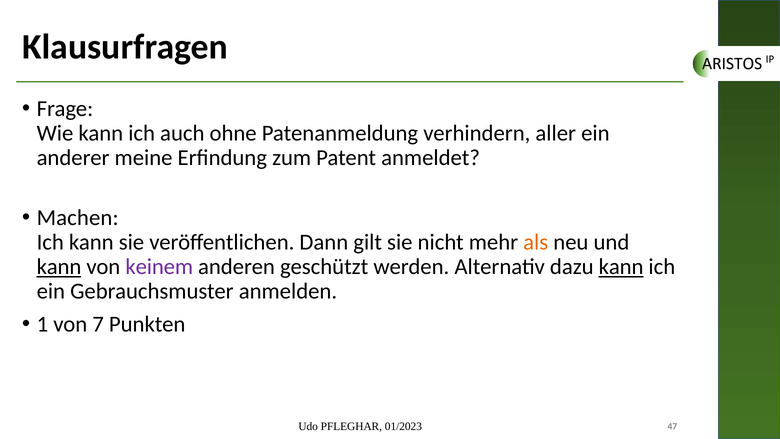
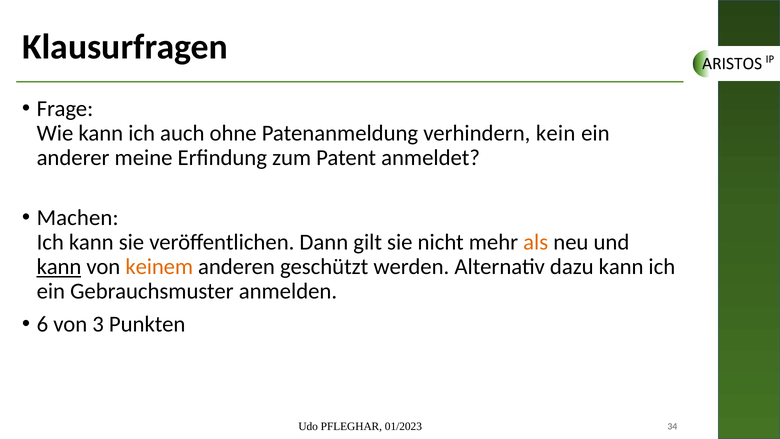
aller: aller -> kein (556, 133)
keinem colour: purple -> orange (159, 267)
kann underline: present -> none (621, 267)
1: 1 -> 6 (42, 324)
7: 7 -> 3 (98, 324)
47: 47 -> 34 (672, 426)
